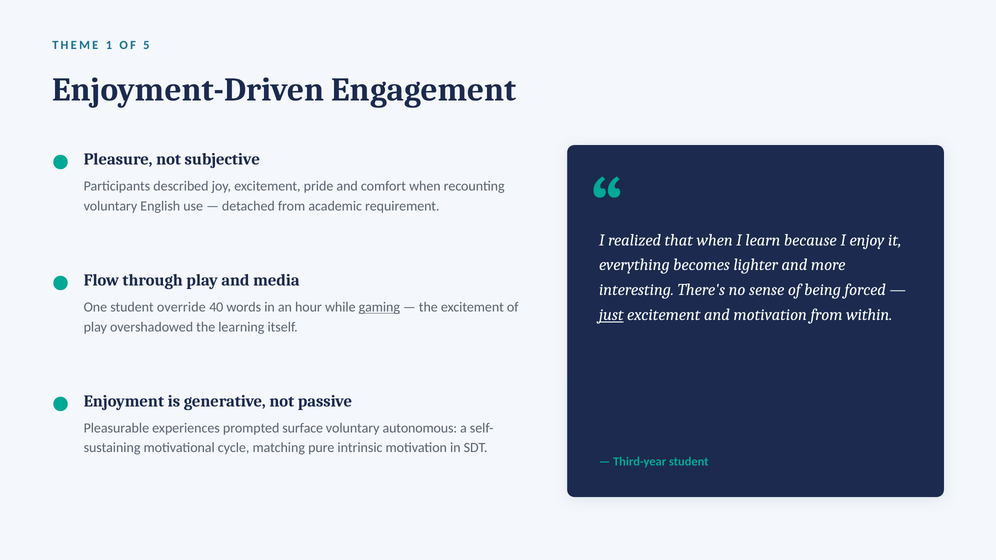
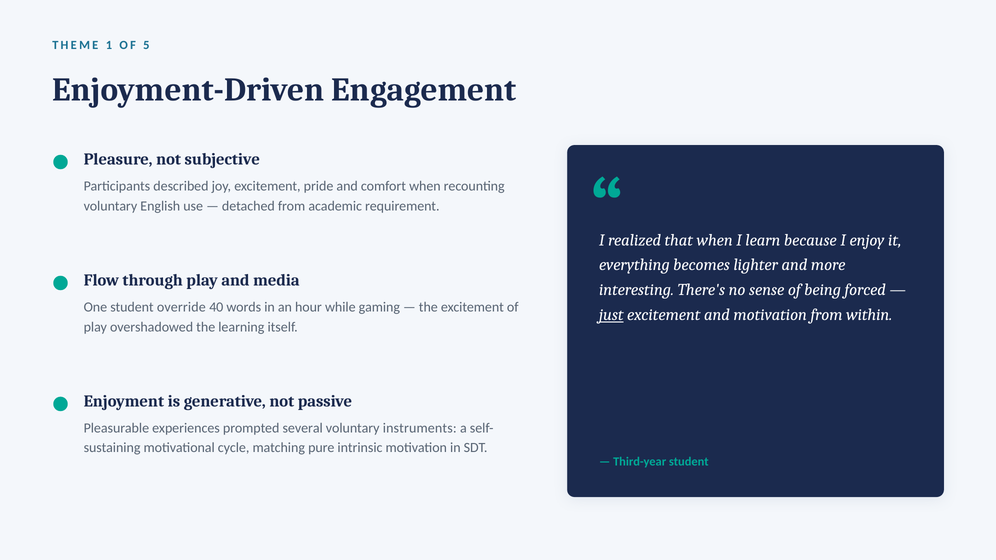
gaming underline: present -> none (379, 307)
surface: surface -> several (303, 428)
autonomous: autonomous -> instruments (420, 428)
